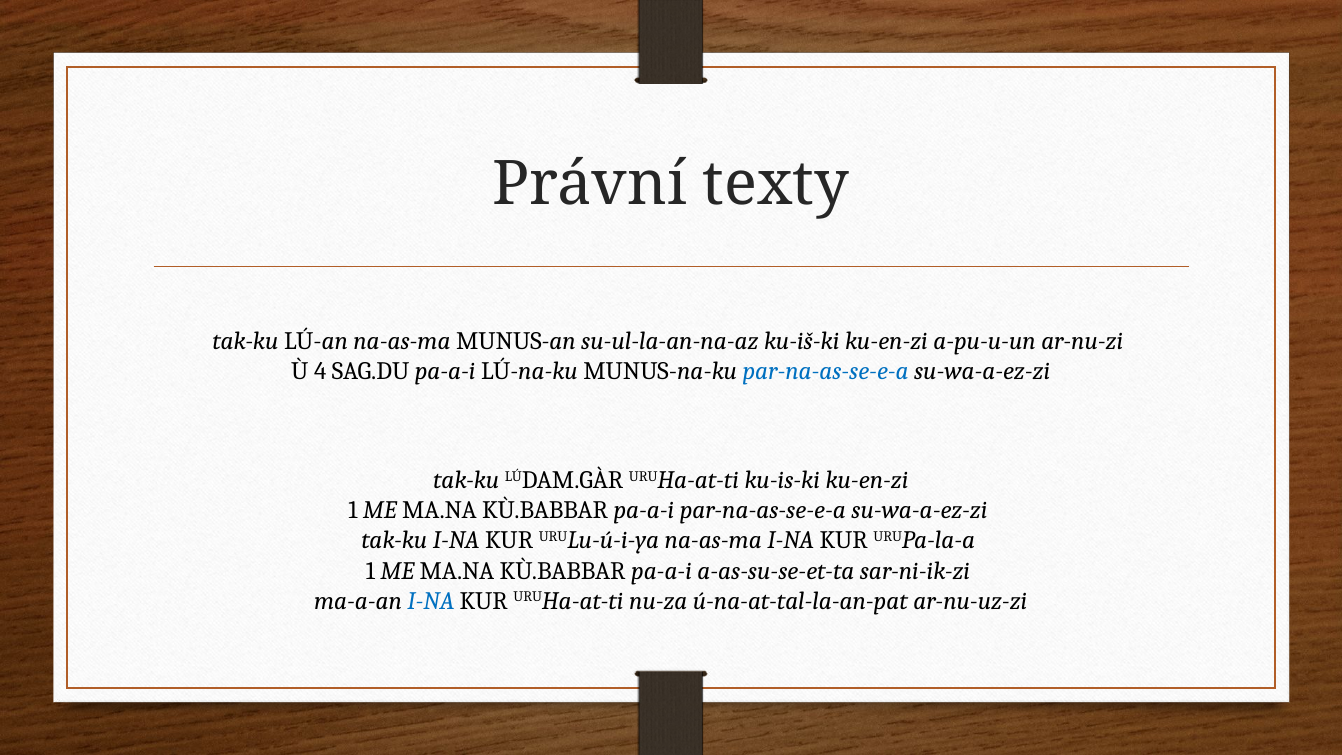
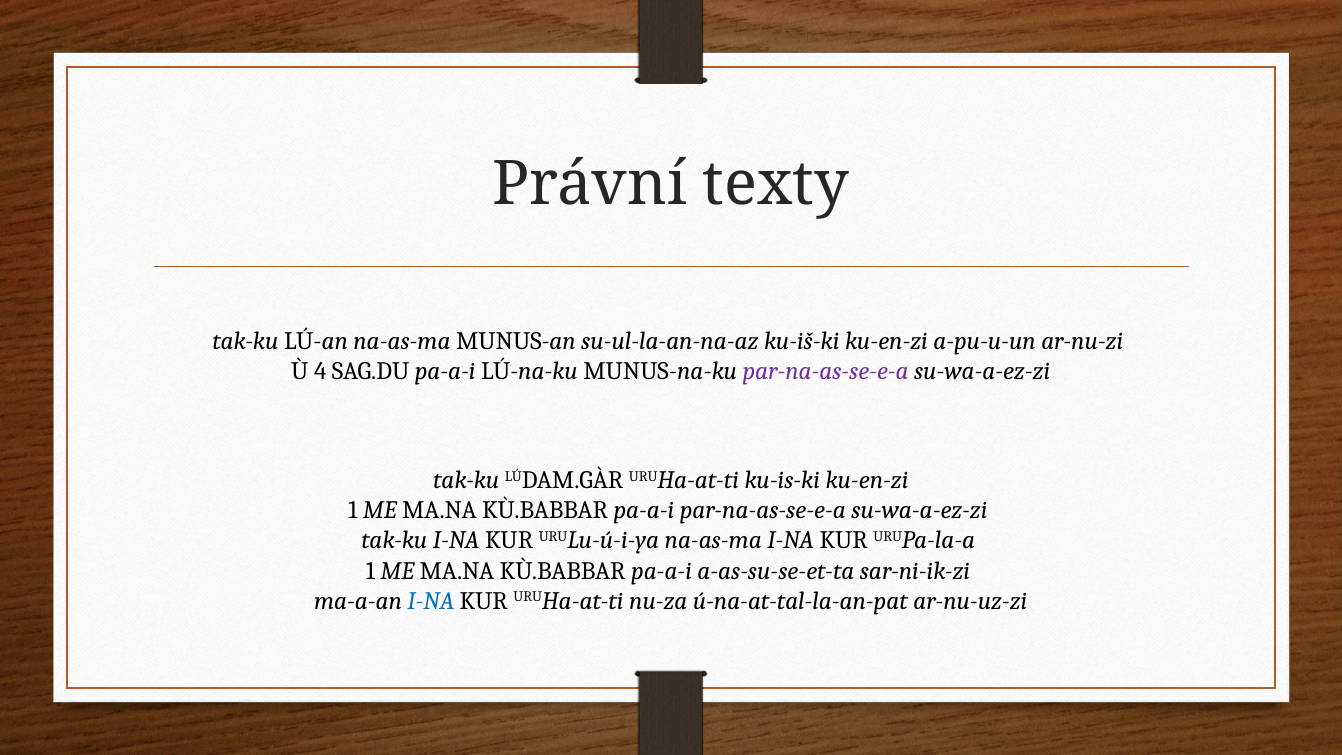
par-na-as-se-e-a colour: blue -> purple (826, 371)
